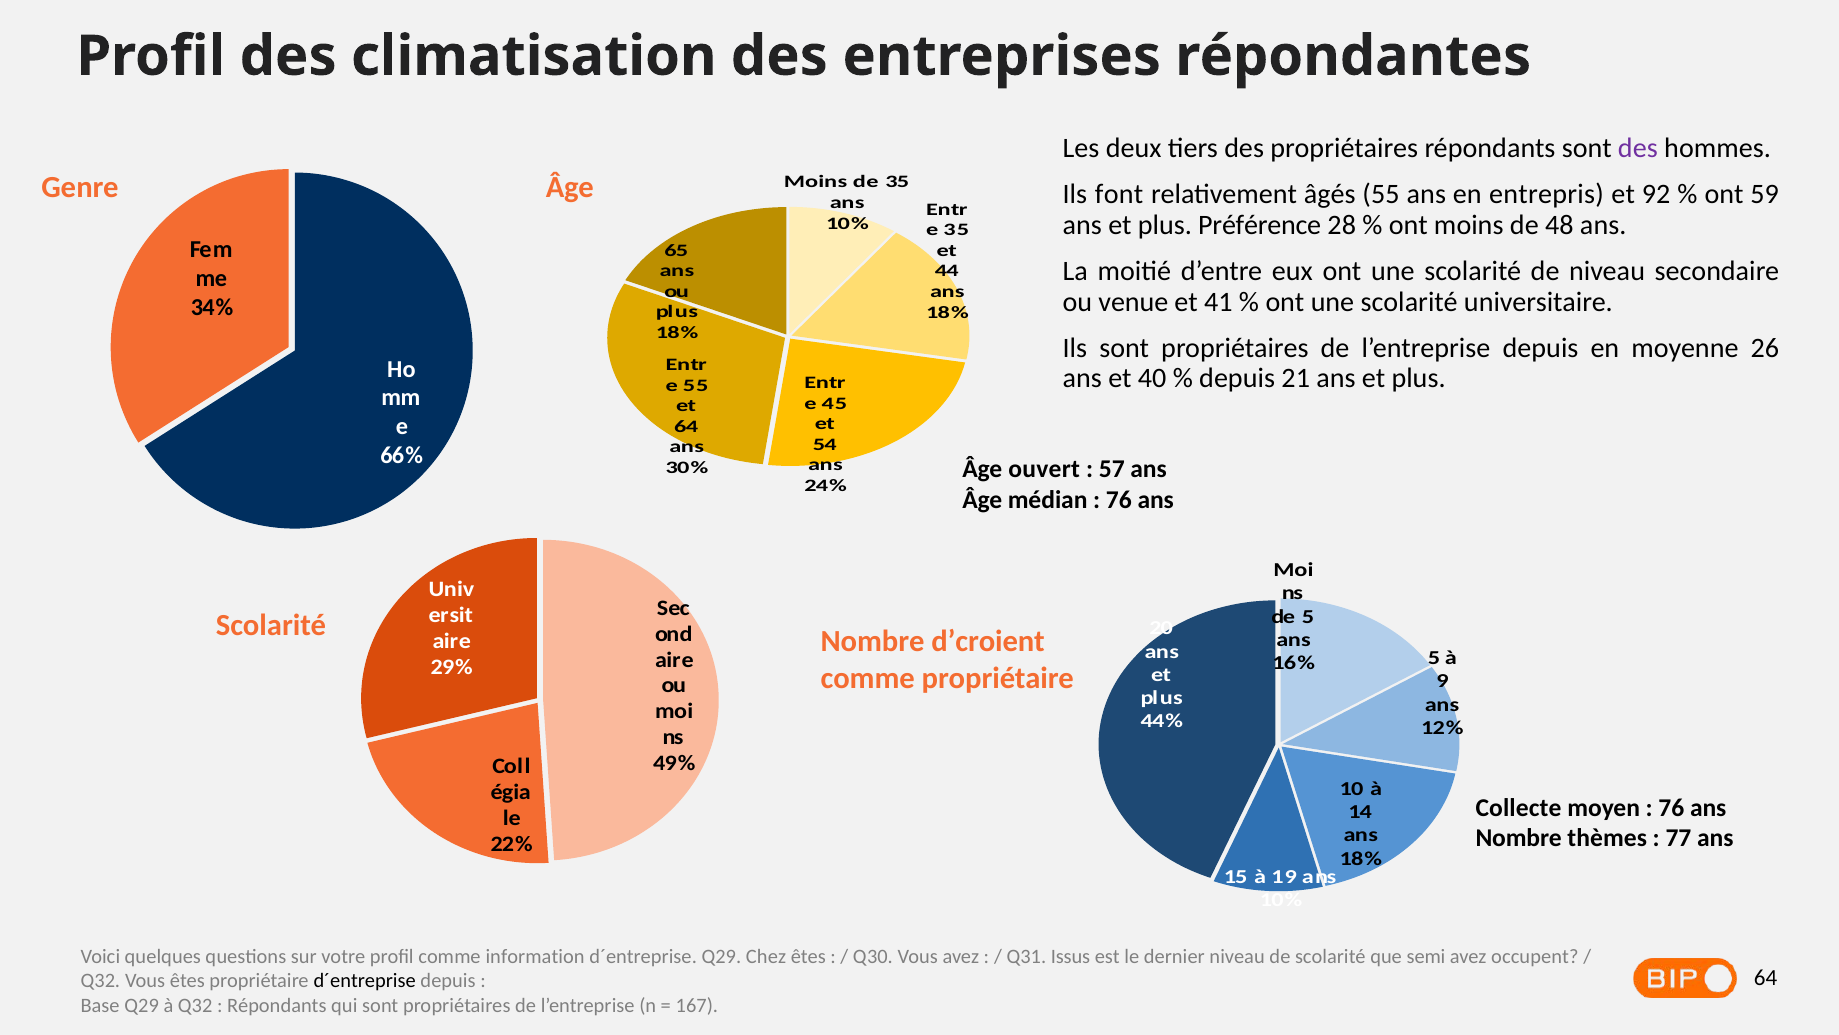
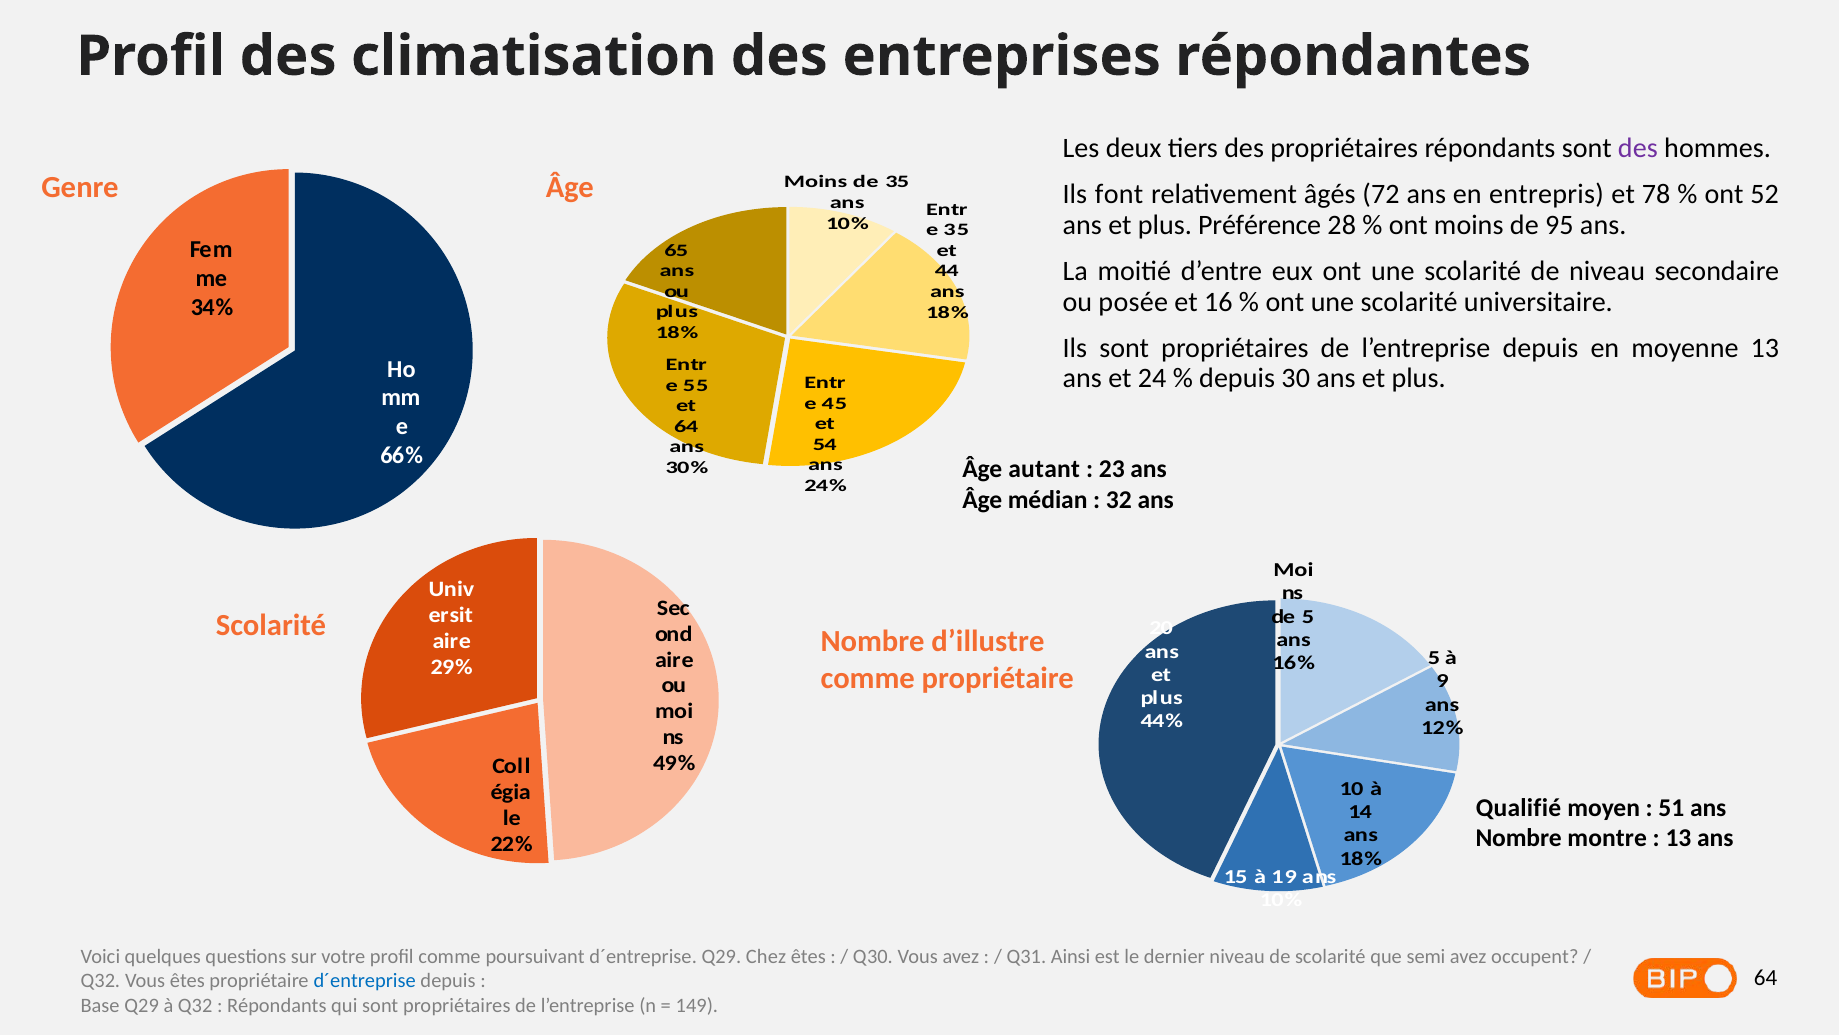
âgés 55: 55 -> 72 (1381, 195)
92: 92 -> 78 (1656, 195)
59: 59 -> 52 (1765, 195)
48: 48 -> 95 (1559, 225)
venue: venue -> posée (1133, 302)
41: 41 -> 16 (1218, 302)
moyenne 26: 26 -> 13 (1765, 348)
40: 40 -> 24 (1152, 378)
21: 21 -> 30 (1296, 378)
ouvert: ouvert -> autant (1044, 469)
57: 57 -> 23 (1112, 469)
76: 76 -> 32 (1119, 499)
d’croient: d’croient -> d’illustre (988, 641)
Collecte: Collecte -> Qualifié (1518, 807)
76: 76 -> 51 (1671, 807)
thèmes: thèmes -> montre (1607, 838)
77: 77 -> 13 (1678, 838)
information: information -> poursuivant (535, 956)
Issus: Issus -> Ainsi (1071, 956)
d´entreprise colour: black -> blue (365, 980)
167: 167 -> 149 (697, 1005)
